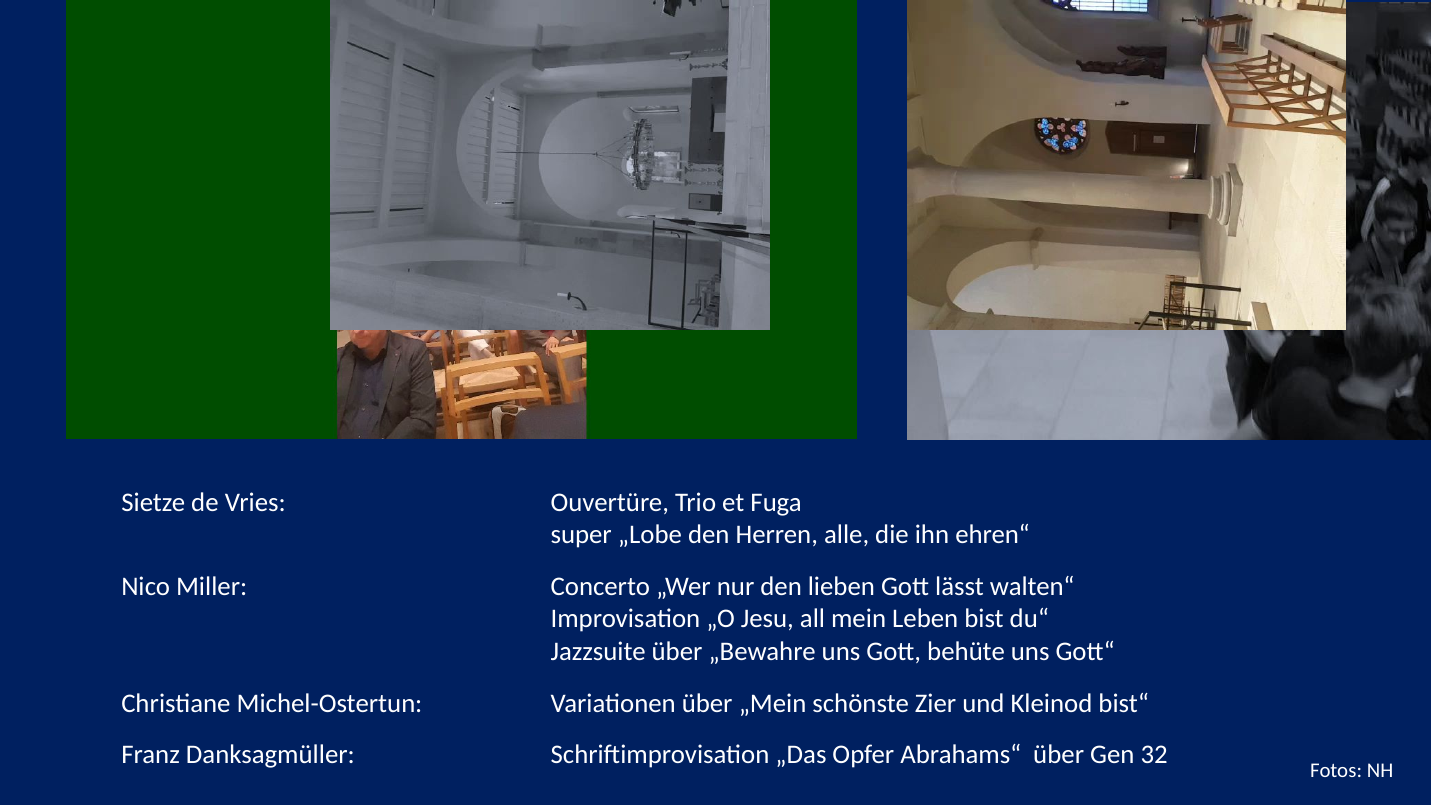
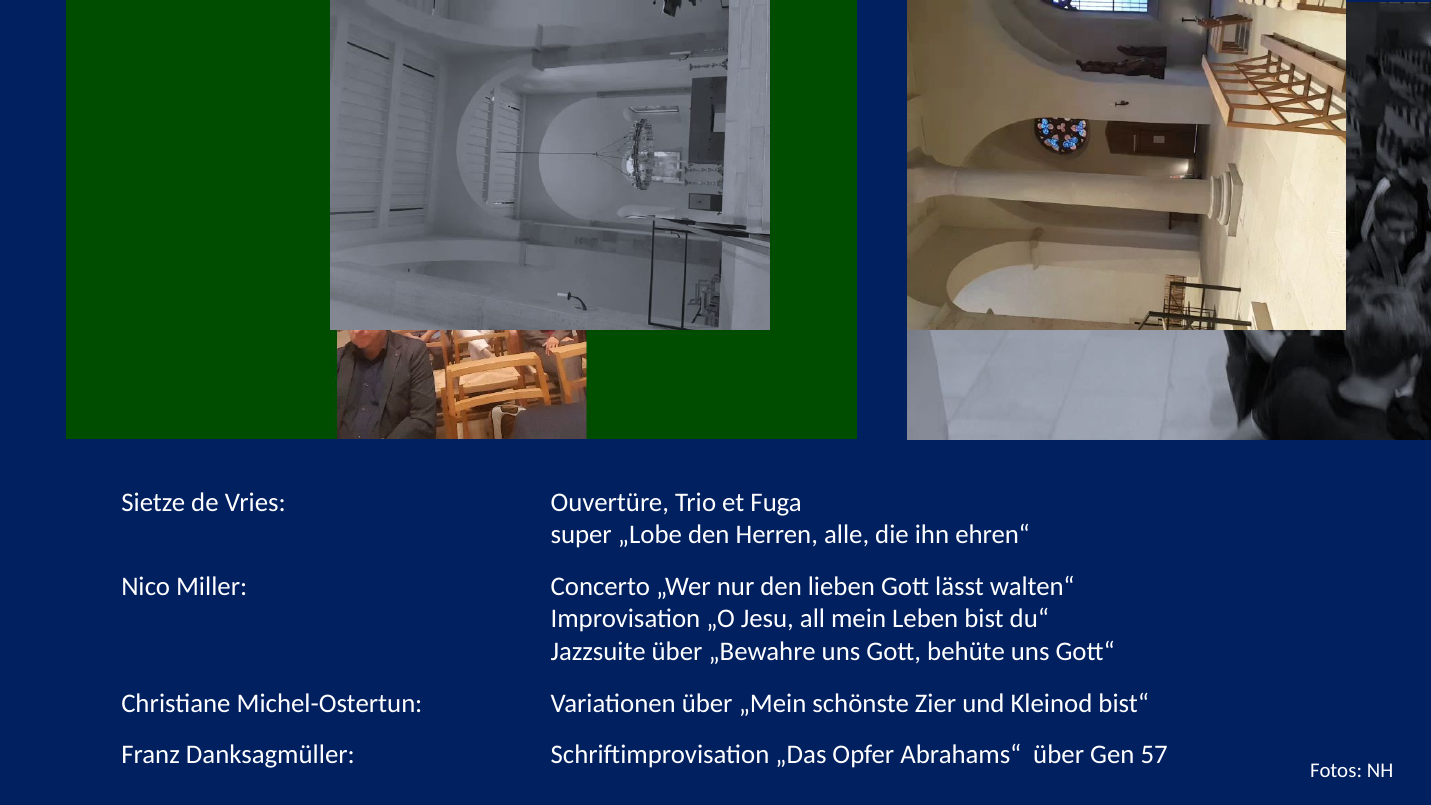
32: 32 -> 57 (1154, 755)
